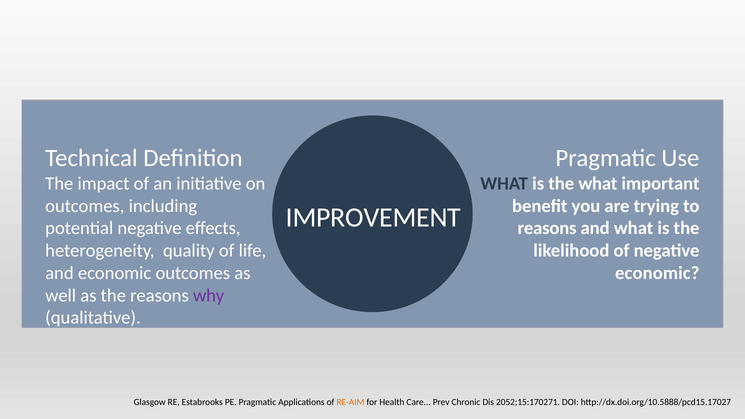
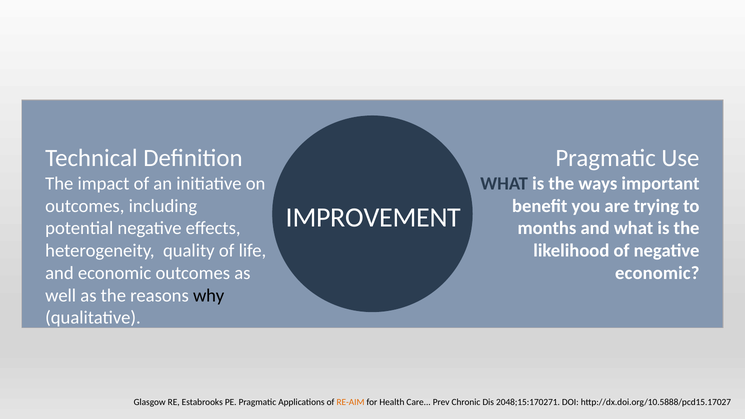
the what: what -> ways (598, 184)
reasons: reasons -> months (547, 228)
why colour: purple -> black (209, 295)
2052;15:170271: 2052;15:170271 -> 2048;15:170271 (528, 402)
